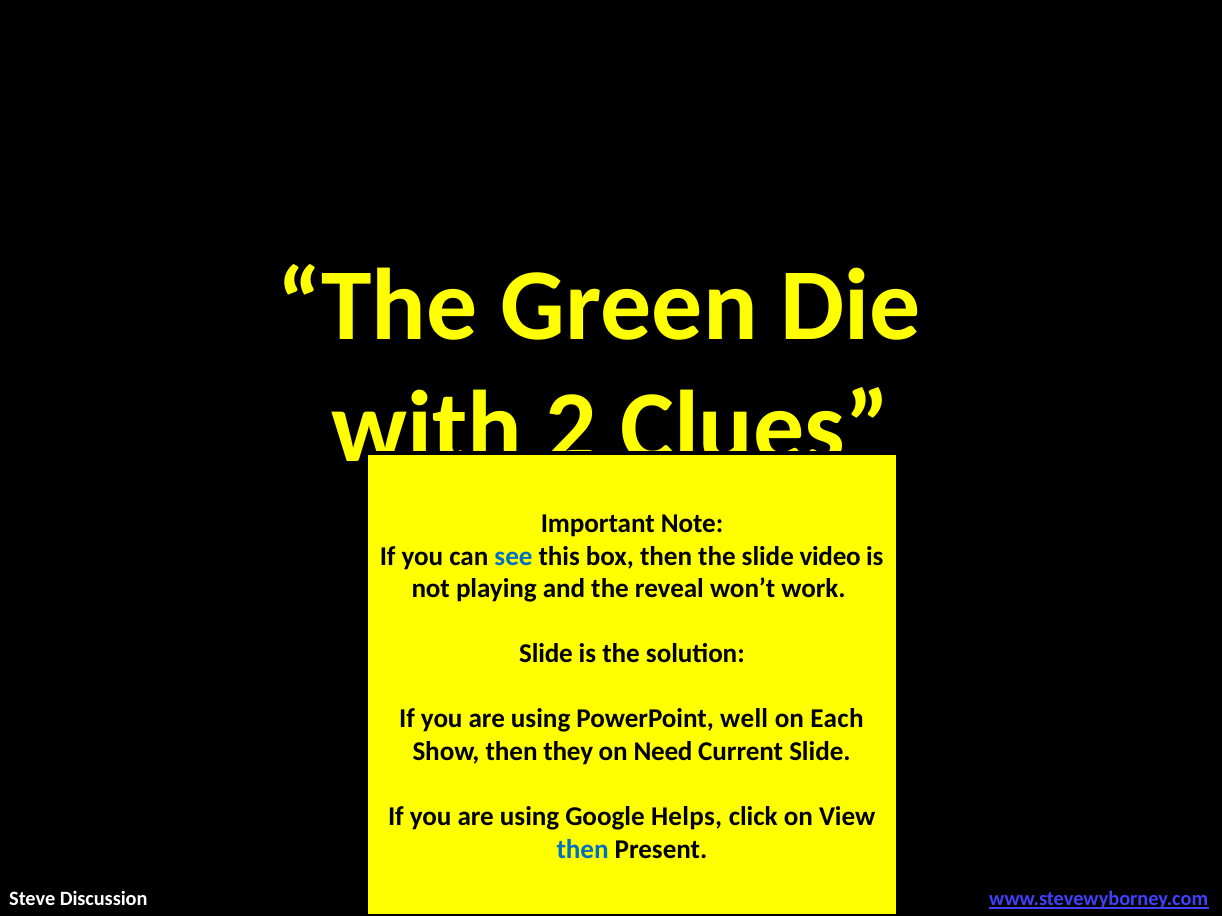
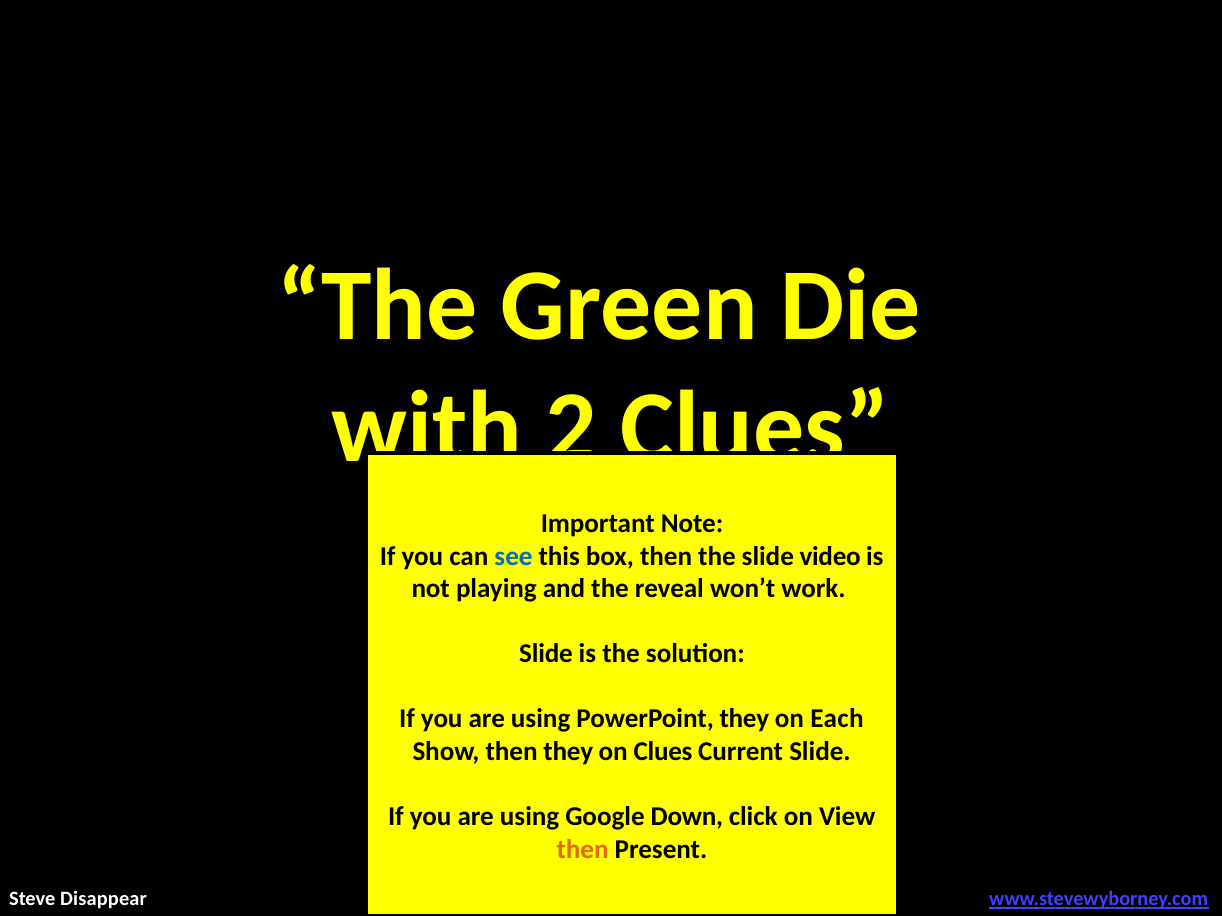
PowerPoint well: well -> they (744, 719)
on Need: Need -> Clues (663, 752)
Helps: Helps -> Down (687, 817)
then colour: blue -> orange (583, 850)
Discussion: Discussion -> Disappear (103, 899)
